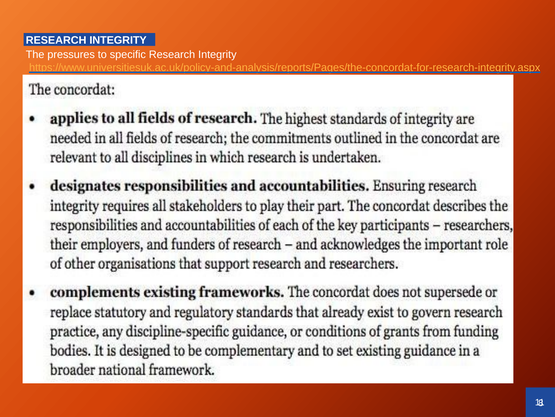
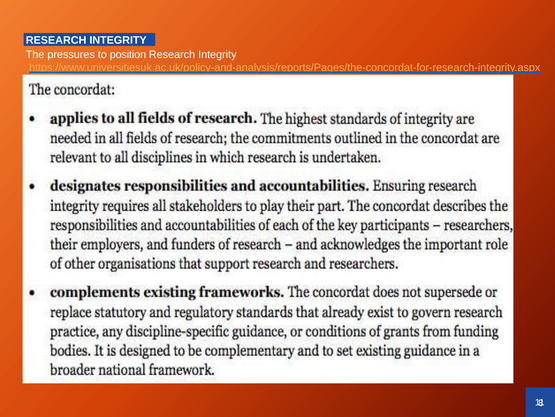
specific: specific -> position (128, 54)
